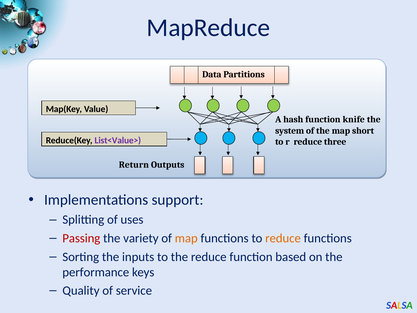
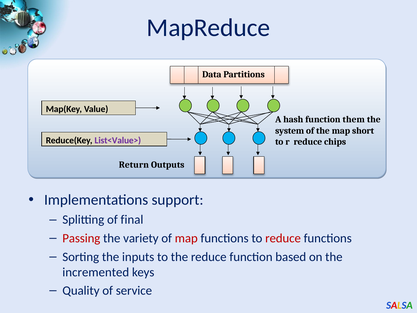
knife: knife -> them (354, 119)
three: three -> chips (335, 142)
uses: uses -> final (132, 220)
map colour: orange -> red (186, 238)
reduce colour: orange -> red (283, 238)
performance: performance -> incremented (96, 272)
